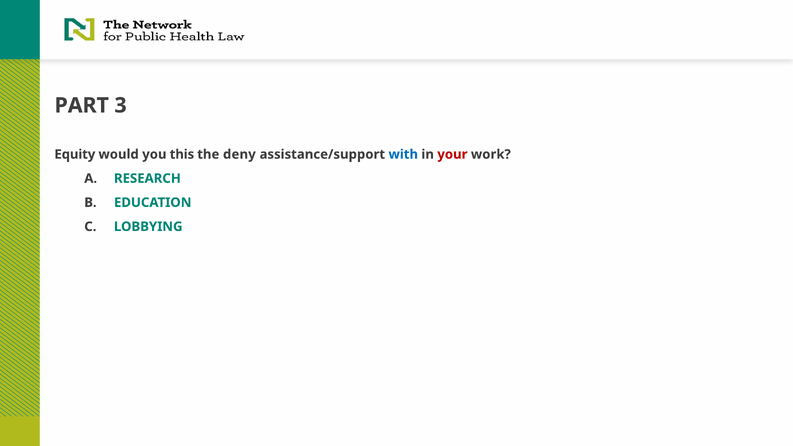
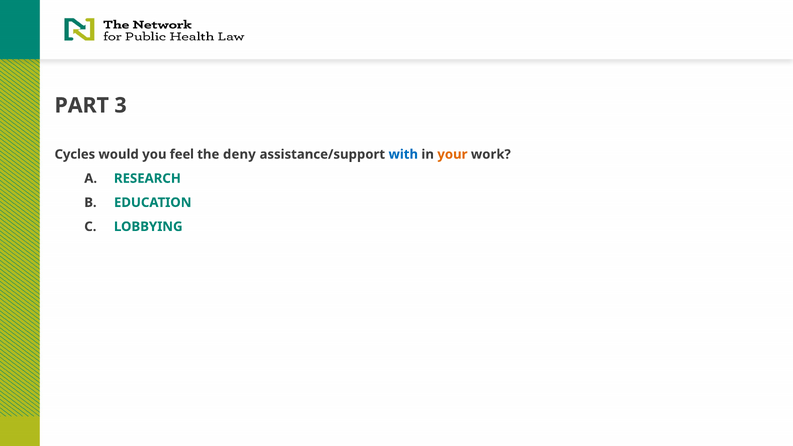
Equity: Equity -> Cycles (75, 154)
this: this -> feel (182, 154)
your colour: red -> orange (452, 154)
